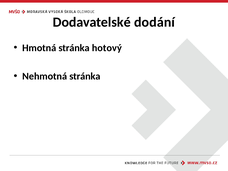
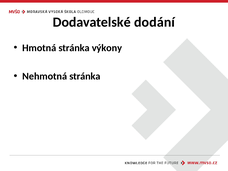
hotový: hotový -> výkony (107, 48)
